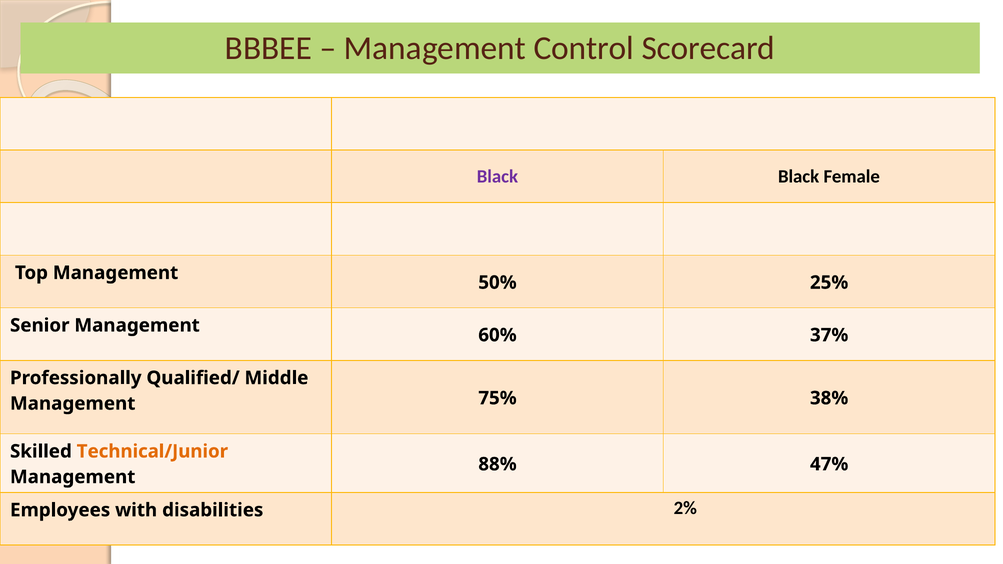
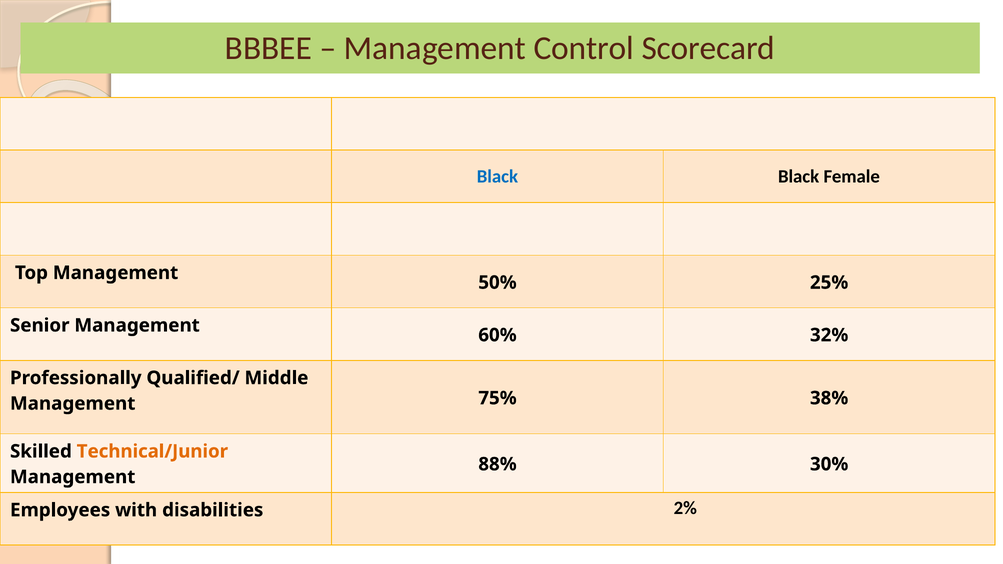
Black colour: purple -> blue (497, 177)
37%: 37% -> 32% (829, 335)
47%: 47% -> 30% (829, 464)
